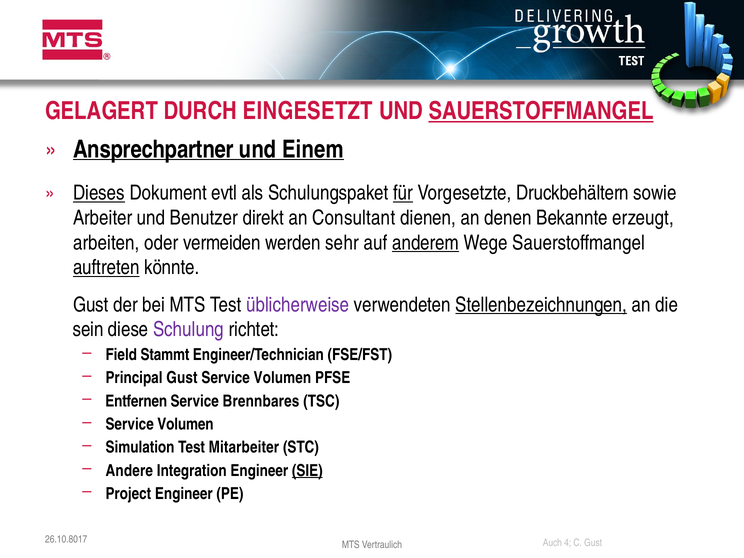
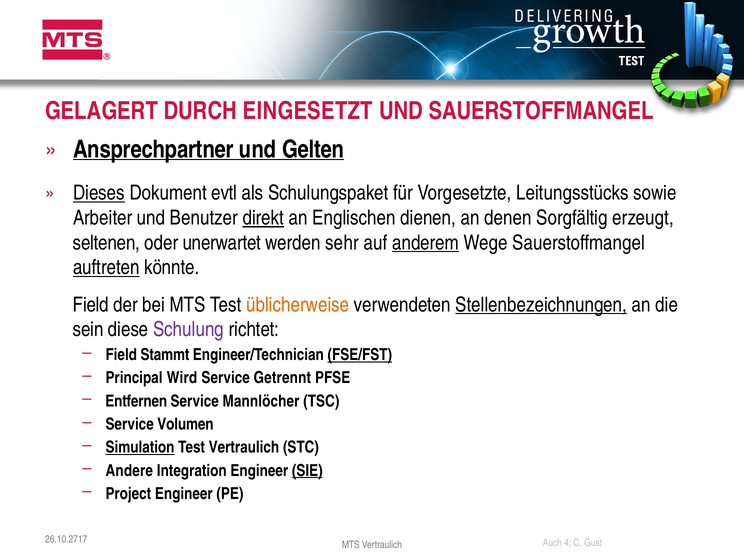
SAUERSTOFFMANGEL underline: present -> none (541, 111)
Einem: Einem -> Gelten (313, 150)
für underline: present -> none (403, 193)
Druckbehältern: Druckbehältern -> Leitungsstücks (572, 193)
direkt underline: none -> present (263, 218)
Consultant: Consultant -> Englischen (354, 218)
Bekannte: Bekannte -> Sorgfältig (572, 218)
arbeiten: arbeiten -> seltenen (106, 243)
vermeiden: vermeiden -> unerwartet (222, 243)
Gust: Gust -> Field (91, 305)
üblicherweise colour: purple -> orange (298, 305)
FSE/FST underline: none -> present (360, 355)
Principal Gust: Gust -> Wird (182, 378)
Volumen: Volumen -> Getrennt (282, 378)
Brennbares: Brennbares -> Mannlöcher (261, 401)
Simulation underline: none -> present (140, 447)
Test Mitarbeiter: Mitarbeiter -> Vertraulich (244, 447)
26.10.8017: 26.10.8017 -> 26.10.2717 (66, 539)
